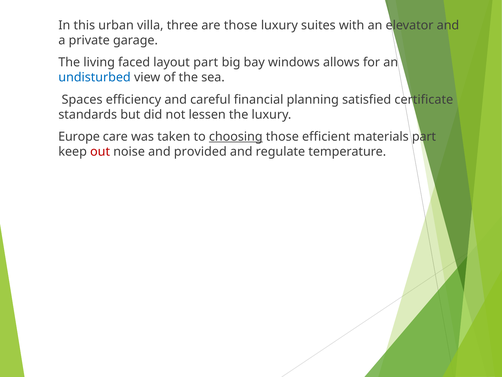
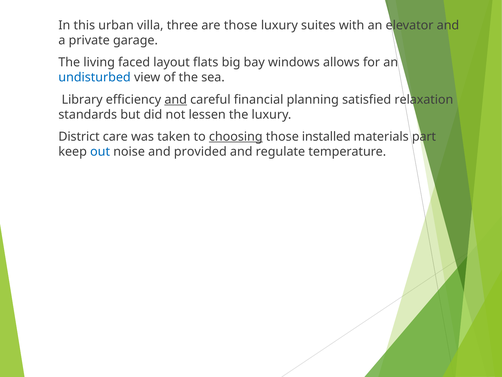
layout part: part -> flats (206, 62)
Spaces: Spaces -> Library (82, 99)
and underline: none -> present (176, 99)
certificate: certificate -> relaxation (424, 99)
Europe: Europe -> District (79, 137)
efficient: efficient -> installed (326, 137)
out colour: red -> blue (100, 152)
